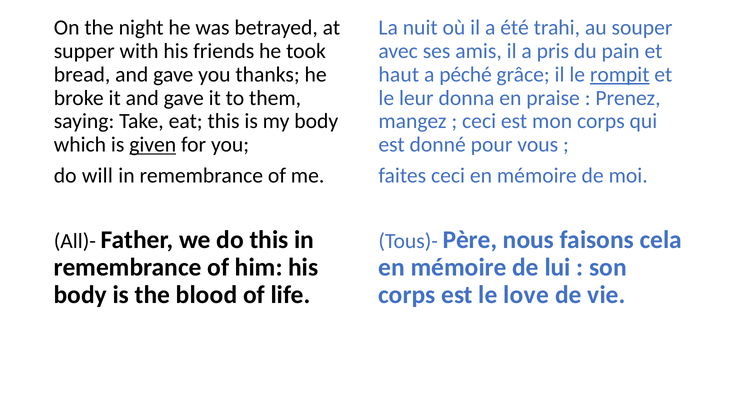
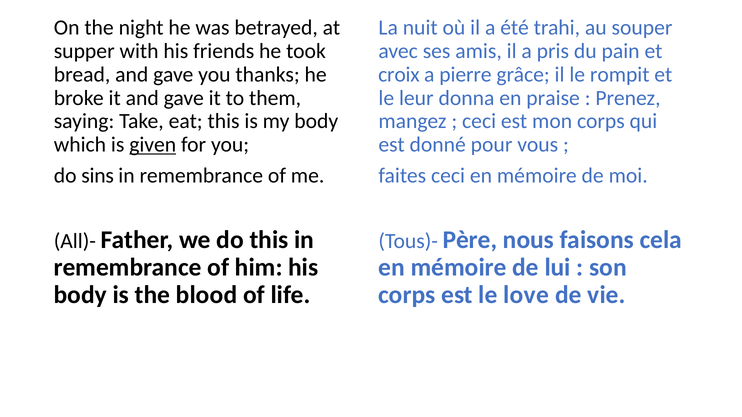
haut: haut -> croix (399, 75)
péché: péché -> pierre (465, 75)
rompit underline: present -> none (620, 75)
will: will -> sins (98, 176)
